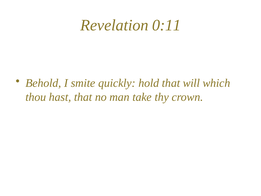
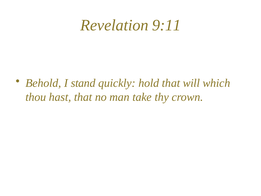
0:11: 0:11 -> 9:11 (167, 25)
smite: smite -> stand (83, 83)
